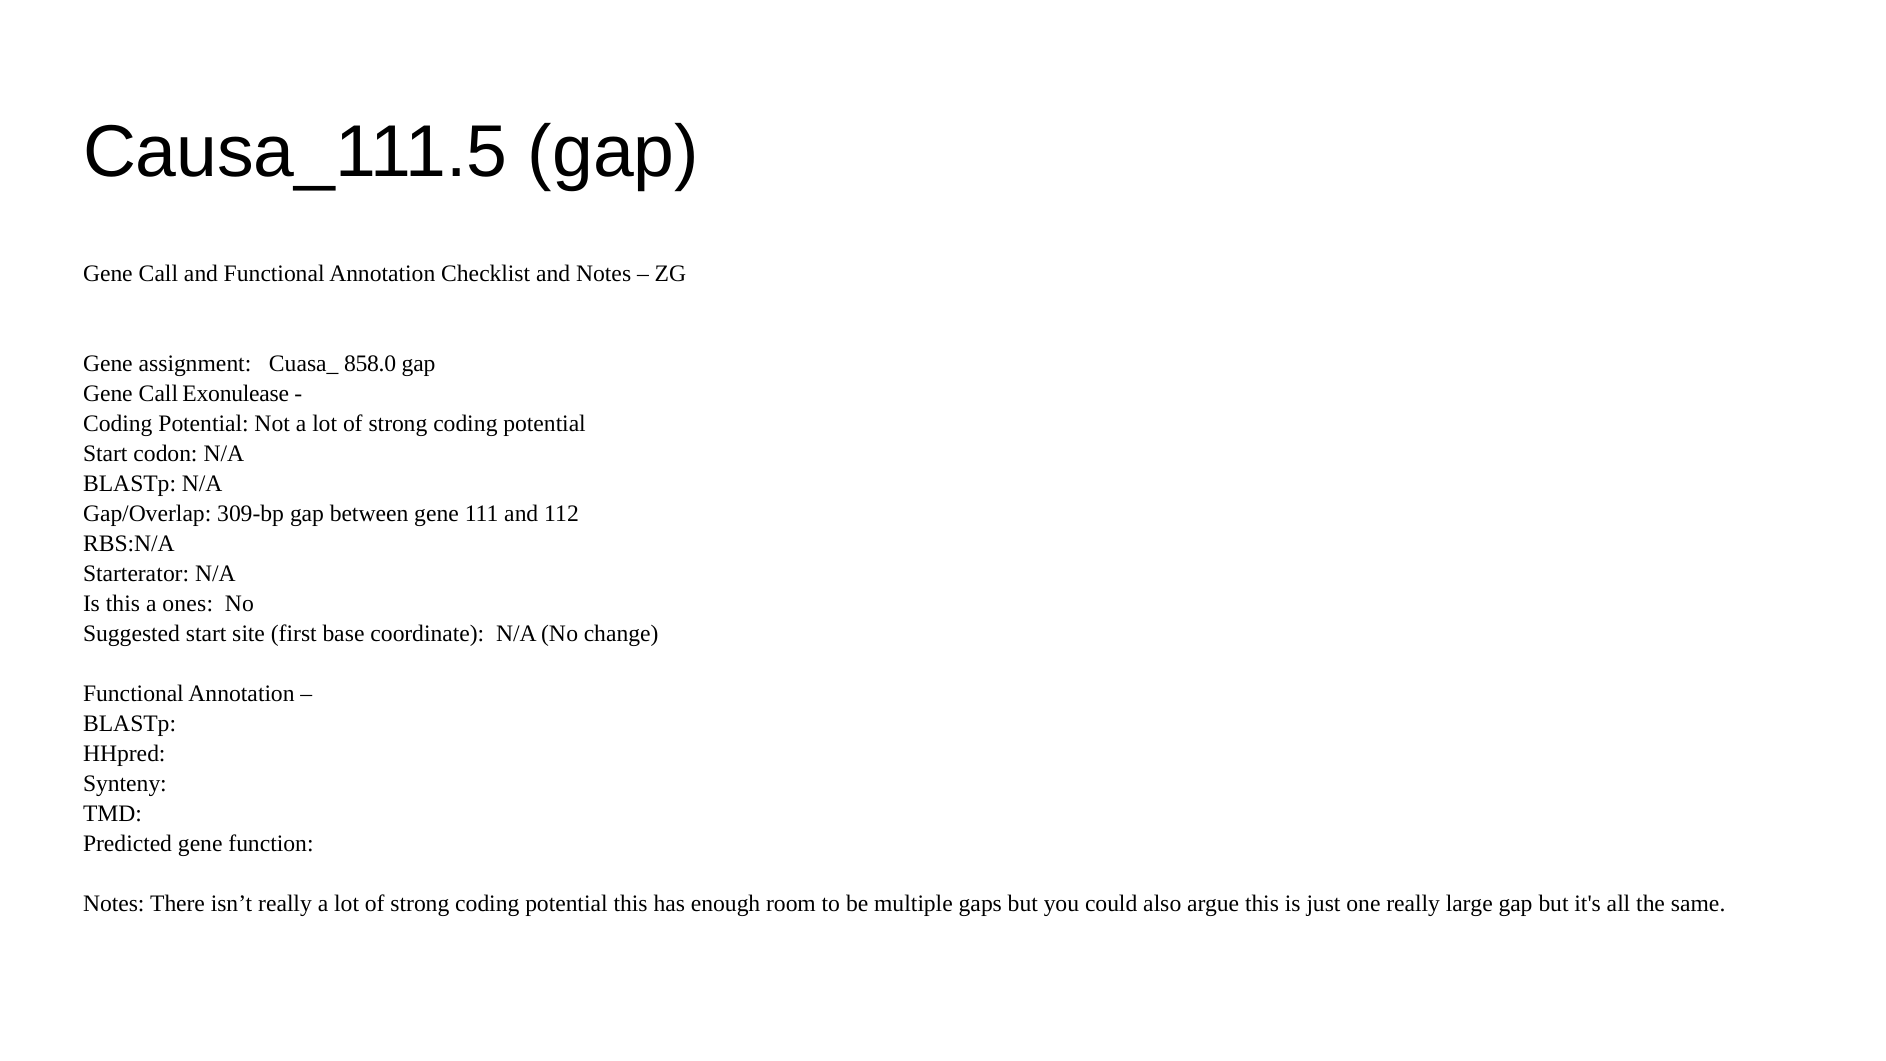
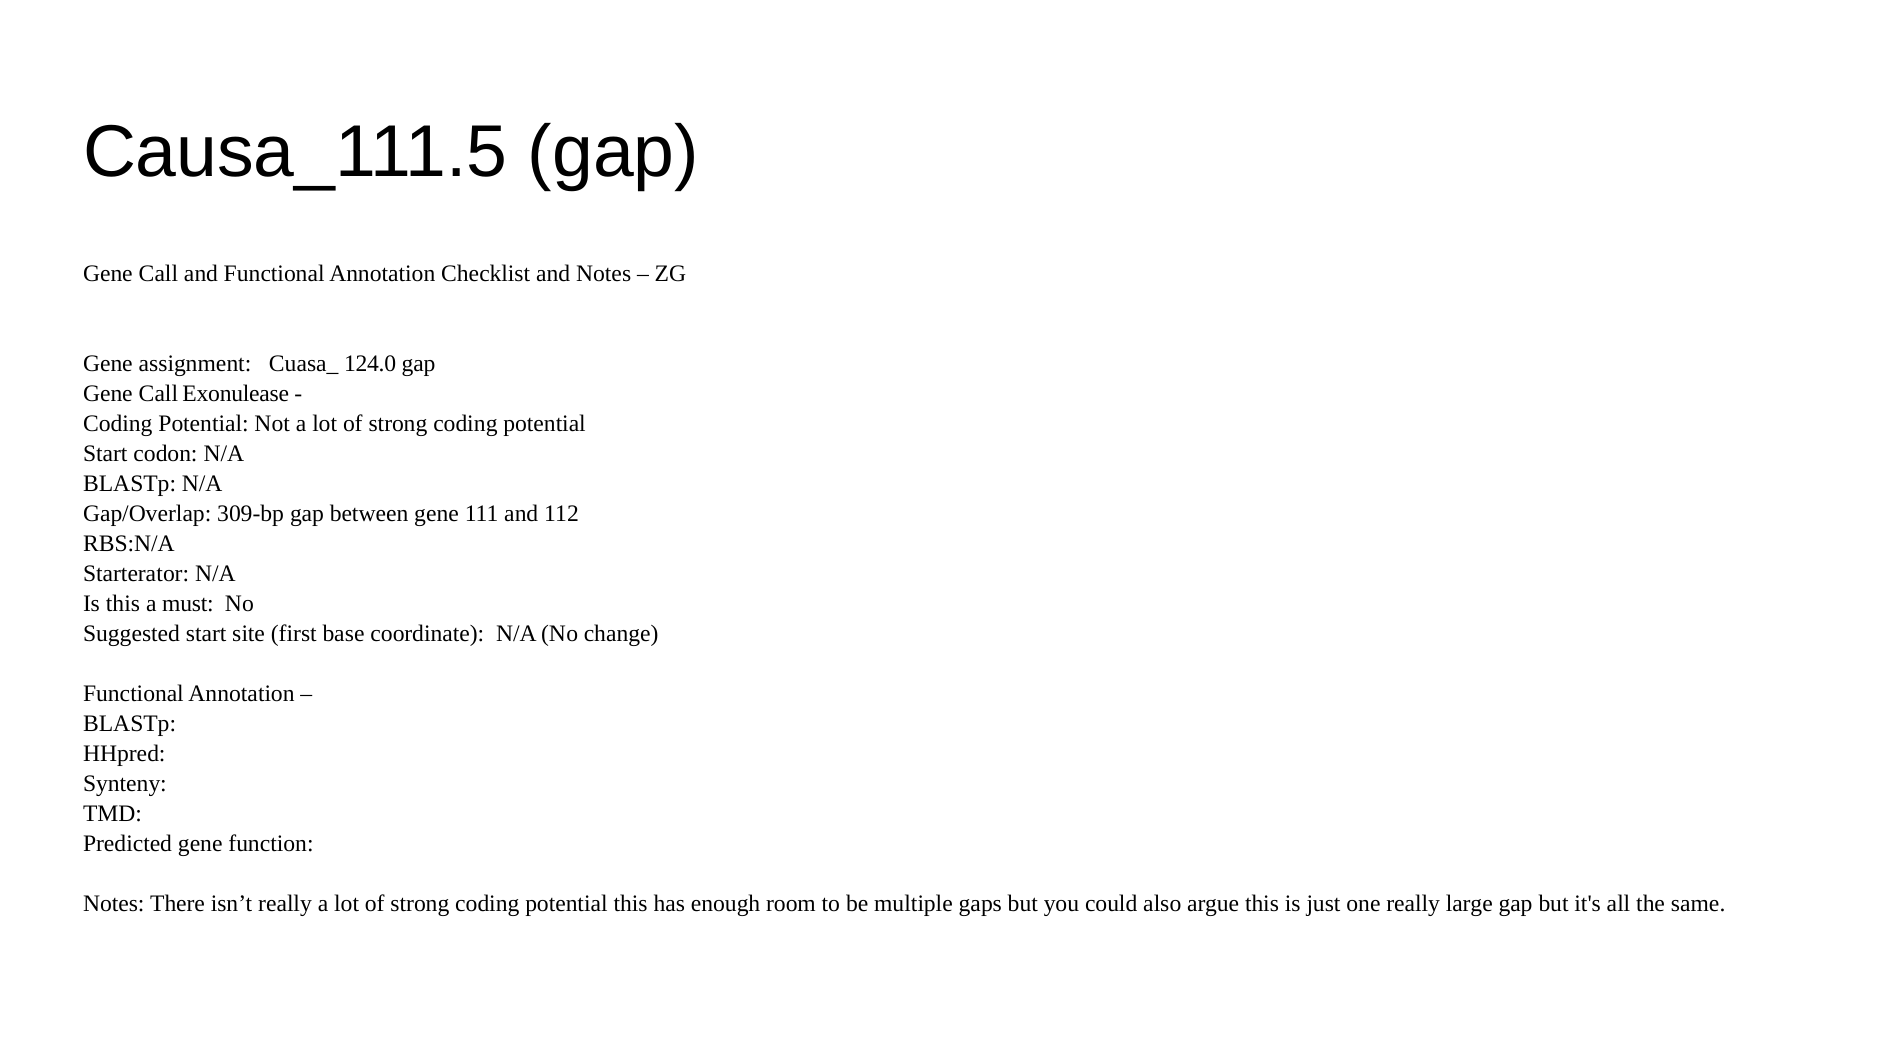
858.0: 858.0 -> 124.0 (370, 364)
ones: ones -> must (188, 604)
